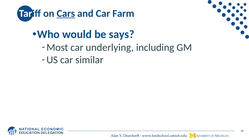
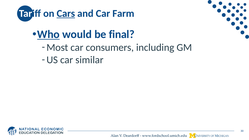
Who underline: none -> present (48, 34)
says: says -> final (122, 34)
underlying: underlying -> consumers (110, 47)
